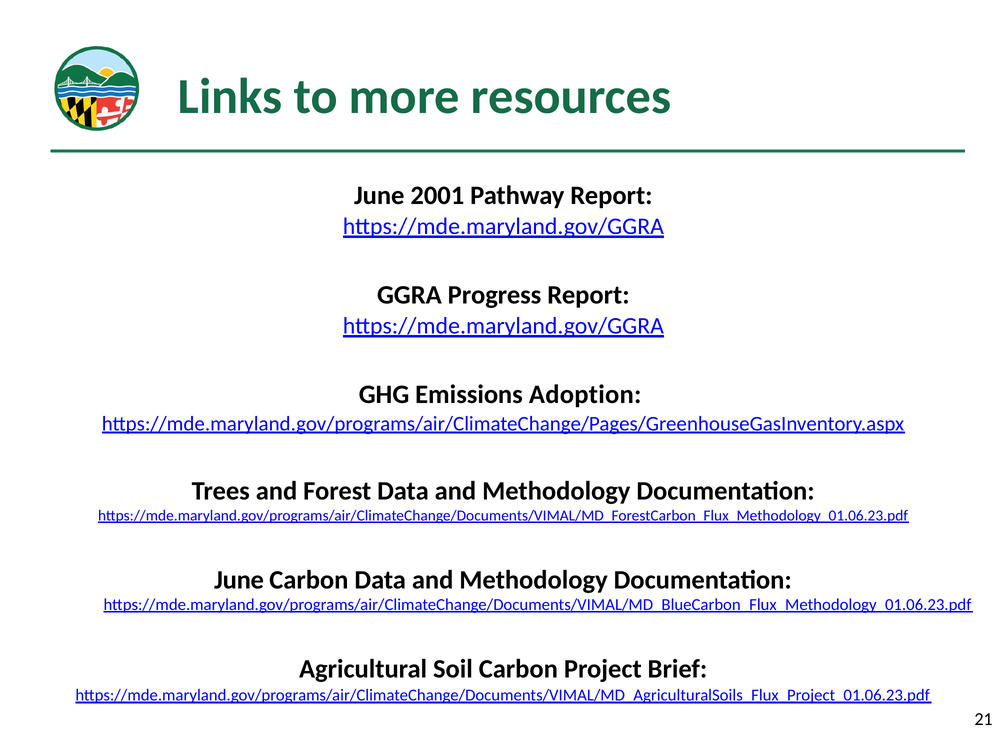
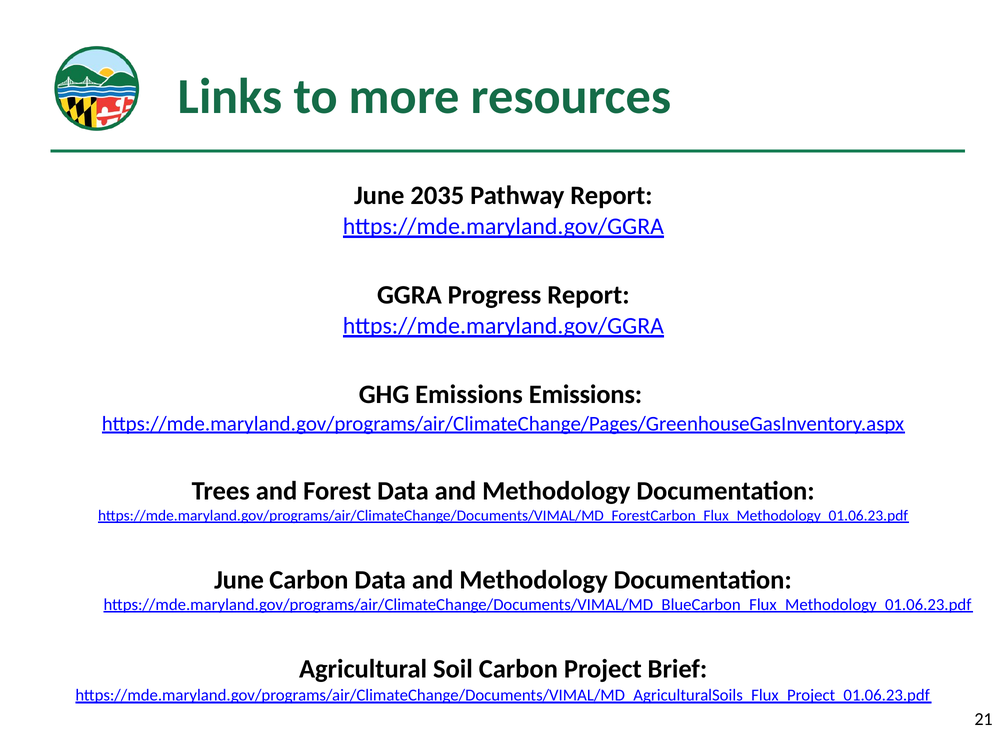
2001: 2001 -> 2035 (437, 195)
Emissions Adoption: Adoption -> Emissions (585, 395)
